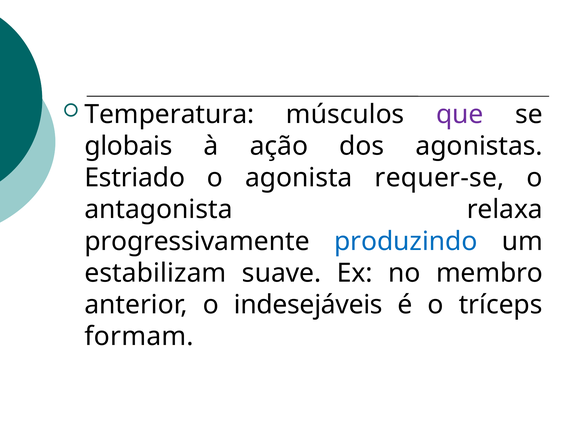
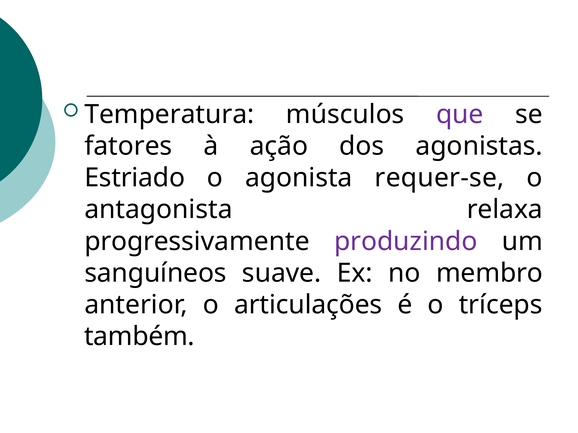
globais: globais -> fatores (128, 146)
produzindo colour: blue -> purple (406, 242)
estabilizam: estabilizam -> sanguíneos (156, 273)
indesejáveis: indesejáveis -> articulações (308, 305)
formam: formam -> também (139, 337)
